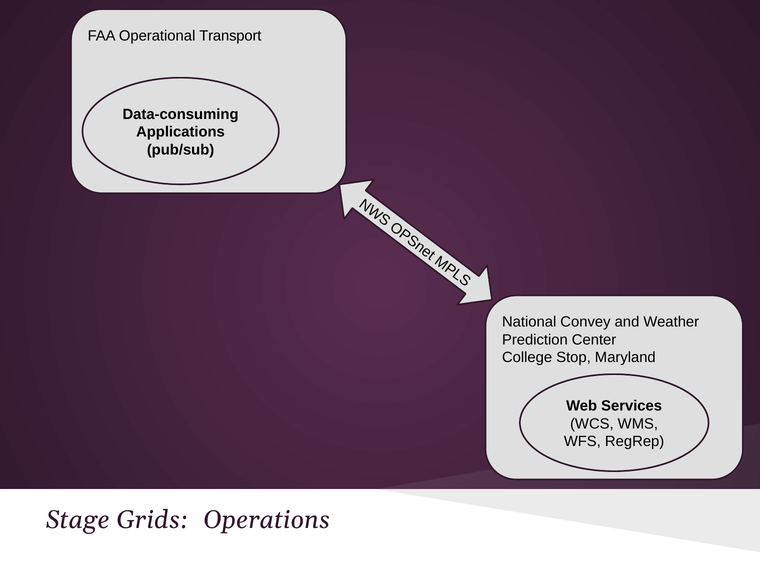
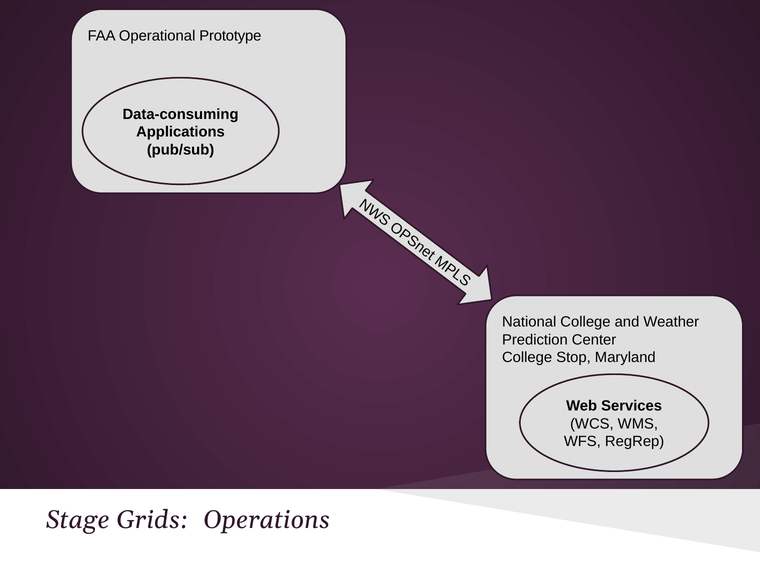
Transport: Transport -> Prototype (230, 36)
National Convey: Convey -> College (585, 322)
